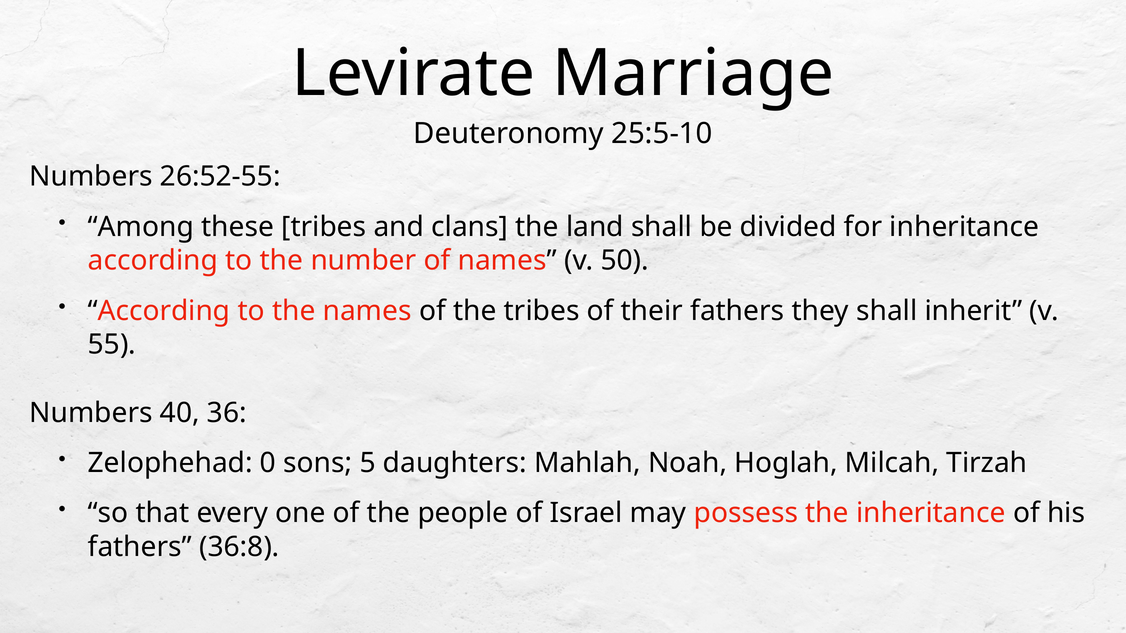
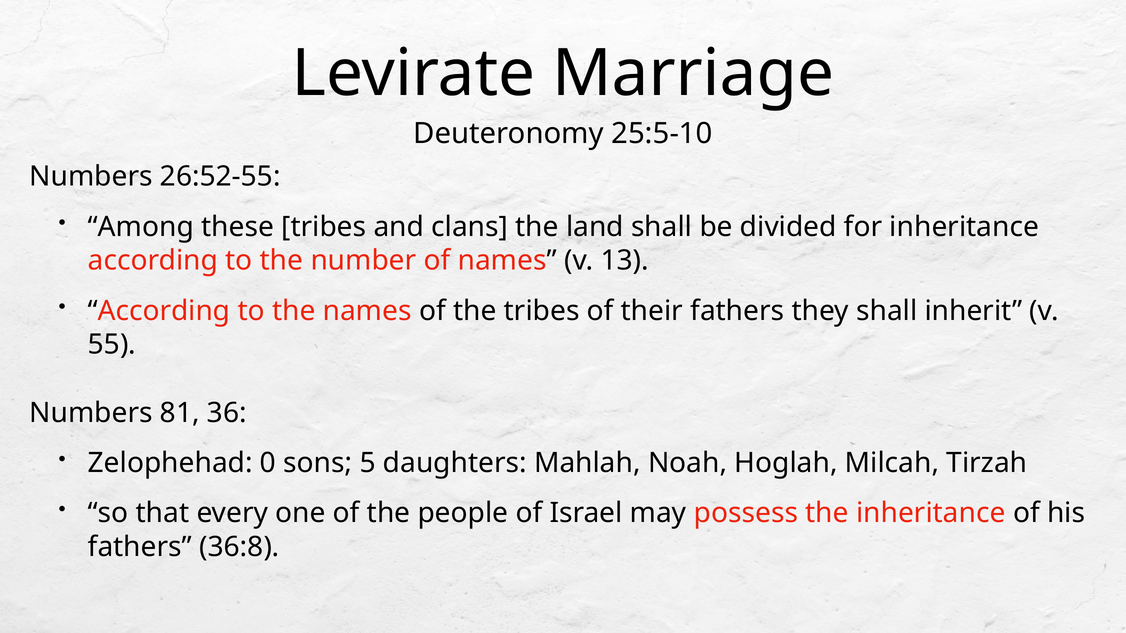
50: 50 -> 13 (625, 261)
40: 40 -> 81 (180, 413)
